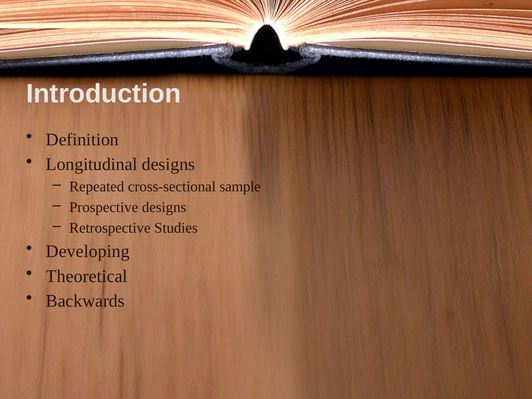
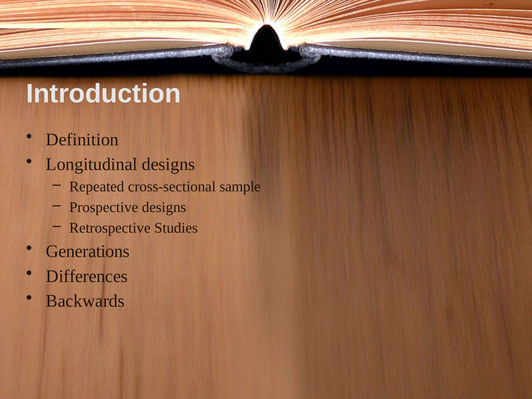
Developing: Developing -> Generations (88, 251)
Theoretical: Theoretical -> Differences (87, 276)
